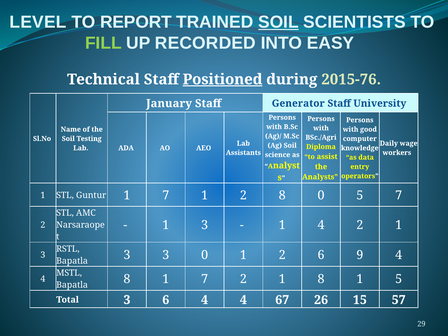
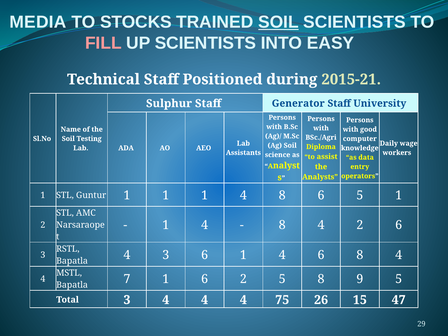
LEVEL: LEVEL -> MEDIA (38, 22)
REPORT: REPORT -> STOCKS (136, 22)
FILL colour: light green -> pink (103, 43)
UP RECORDED: RECORDED -> SCIENTISTS (206, 43)
Positioned underline: present -> none (223, 79)
2015-76: 2015-76 -> 2015-21 (351, 79)
January: January -> Sulphur (169, 103)
Guntur 1 7: 7 -> 1 (166, 195)
2: 2 -> 4 (243, 195)
8 0: 0 -> 6 (321, 195)
5 7: 7 -> 1 (399, 195)
3: 3 -> 4 (205, 225)
1: 1 -> 8 (282, 225)
4 2 1: 1 -> 6 (399, 225)
Bapatla 3: 3 -> 4 (127, 255)
3 0: 0 -> 6 (205, 255)
2: 2 -> 4 (282, 255)
6 9: 9 -> 8 (360, 255)
Bapatla 8: 8 -> 7 (127, 279)
7: 7 -> 6 (205, 279)
1: 1 -> 5 (282, 279)
1: 1 -> 9 (360, 279)
3 6: 6 -> 4 (166, 300)
67: 67 -> 75 (282, 300)
57: 57 -> 47 (399, 300)
